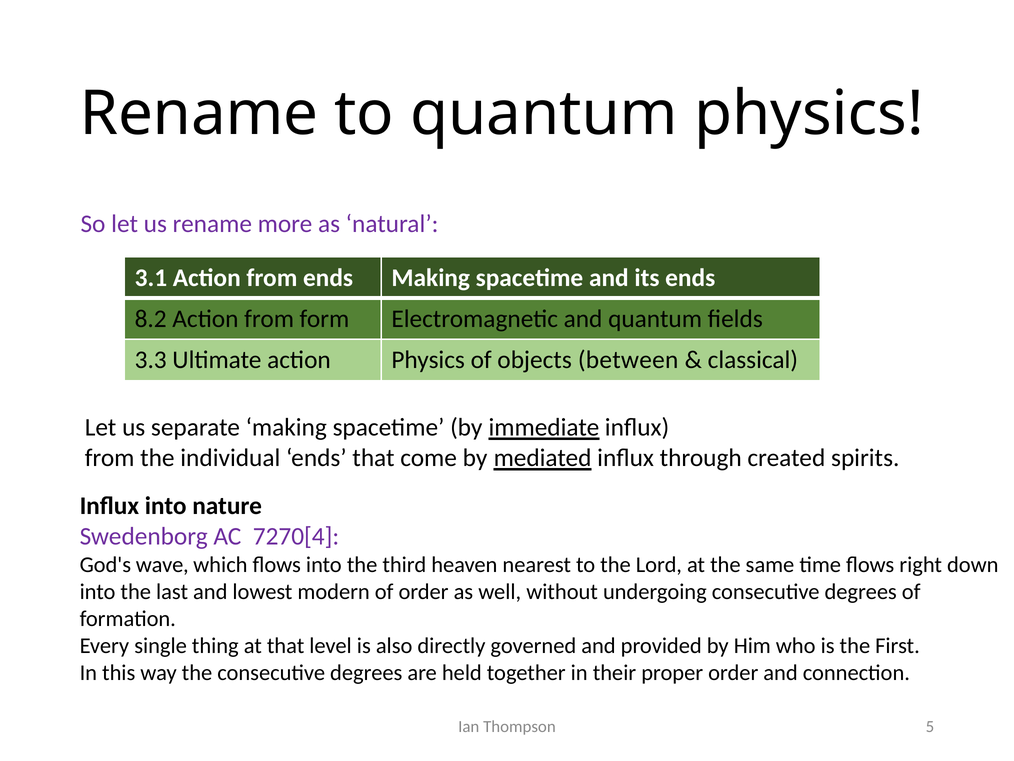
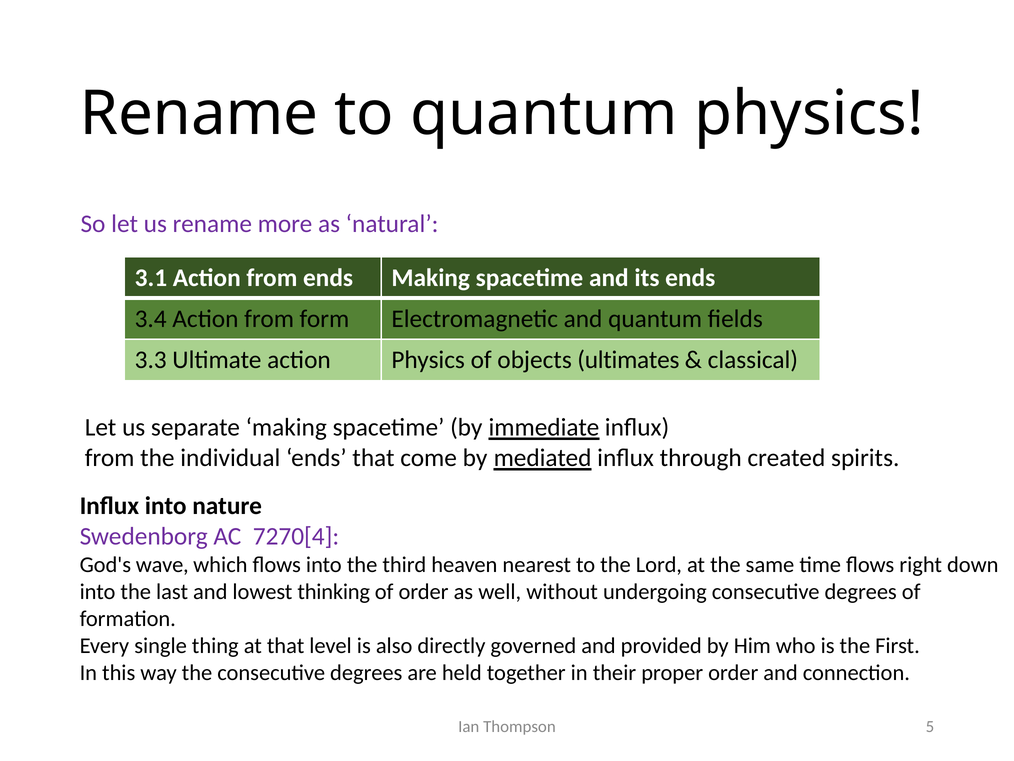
8.2: 8.2 -> 3.4 (151, 319)
between: between -> ultimates (628, 360)
modern: modern -> thinking (334, 592)
